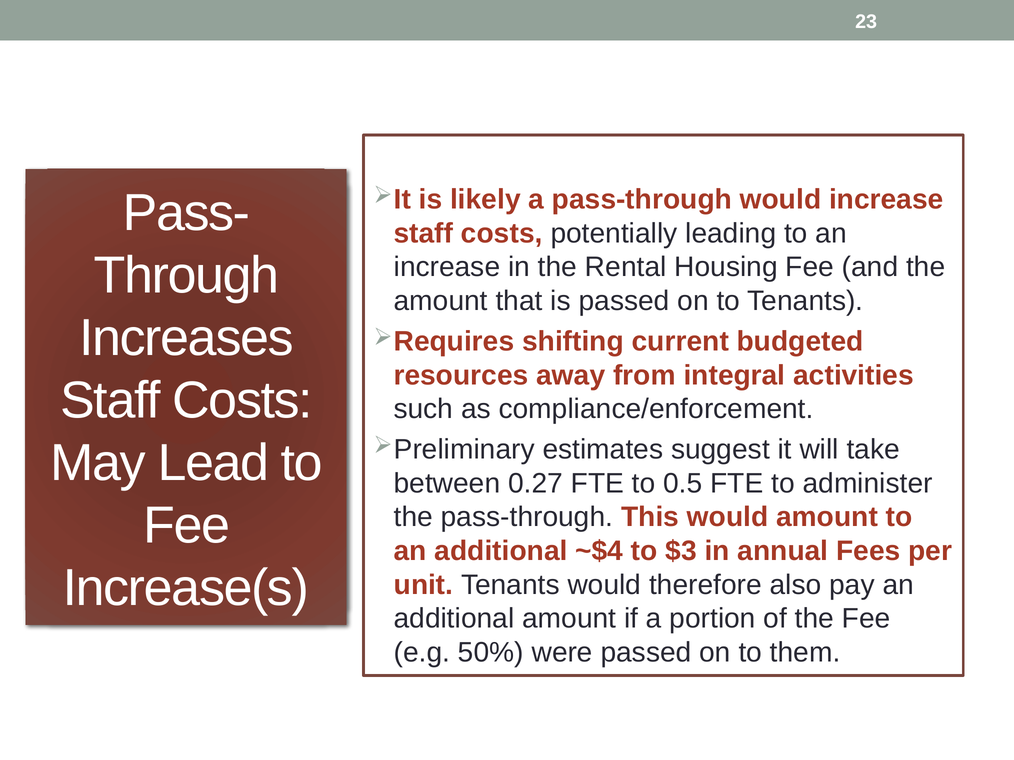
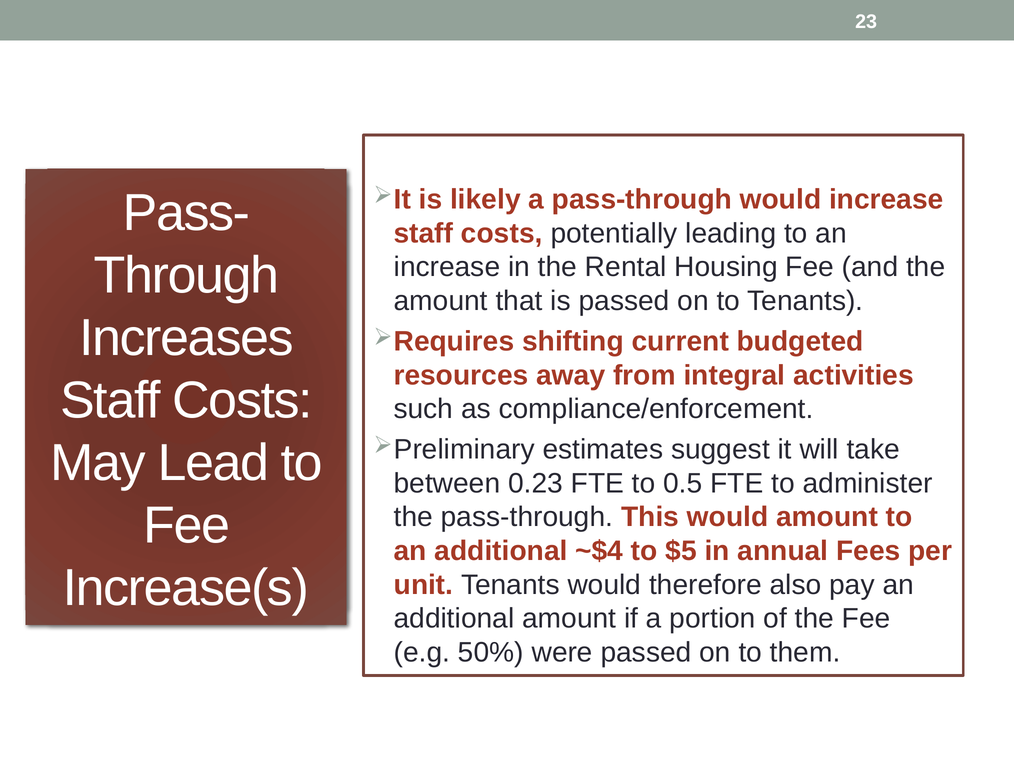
0.27: 0.27 -> 0.23 (535, 484)
$3: $3 -> $5 (681, 551)
